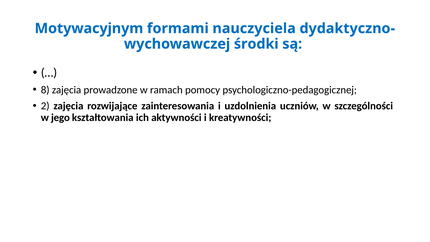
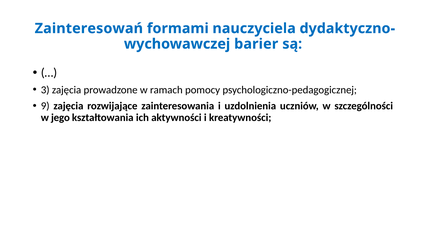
Motywacyjnym: Motywacyjnym -> Zainteresowań (89, 28)
środki: środki -> barier (256, 44)
8: 8 -> 3 (45, 90)
2: 2 -> 9 (45, 106)
